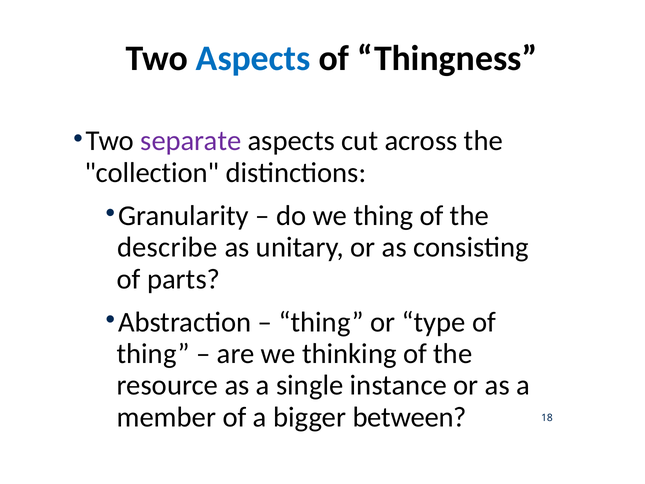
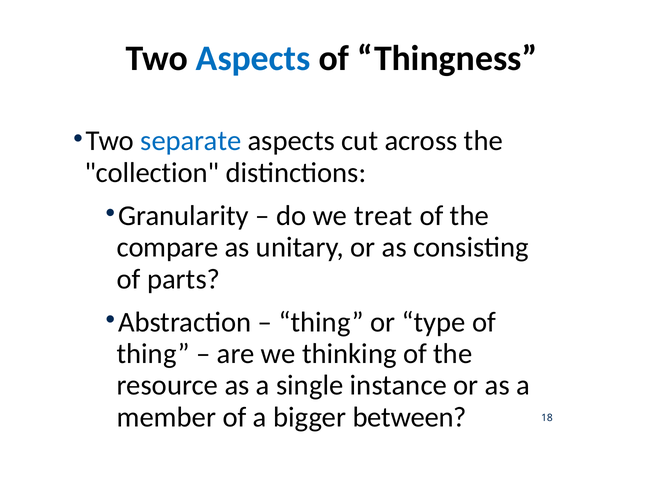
separate colour: purple -> blue (191, 141)
we thing: thing -> treat (383, 216)
describe: describe -> compare (168, 247)
